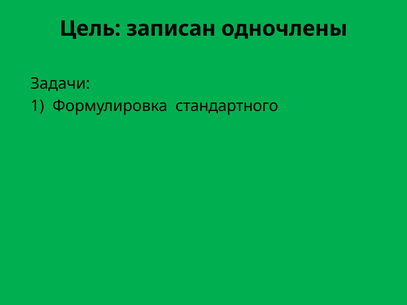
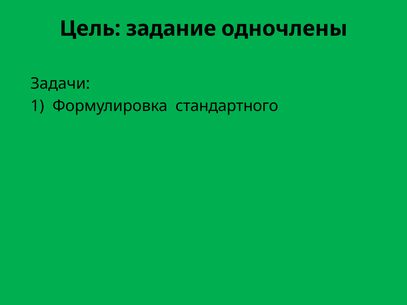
записан: записан -> задание (171, 29)
